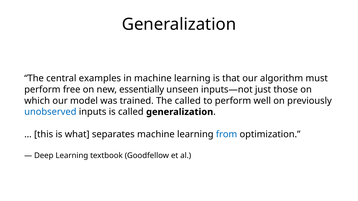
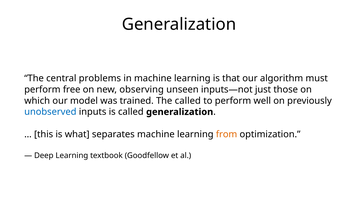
examples: examples -> problems (100, 79)
essentially: essentially -> observing (142, 90)
from colour: blue -> orange (227, 135)
